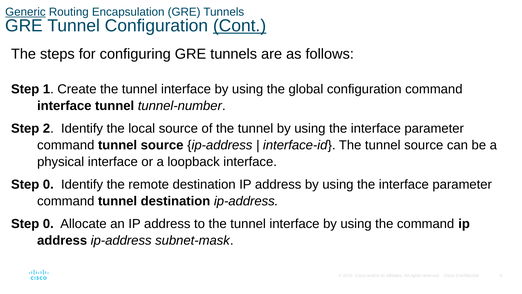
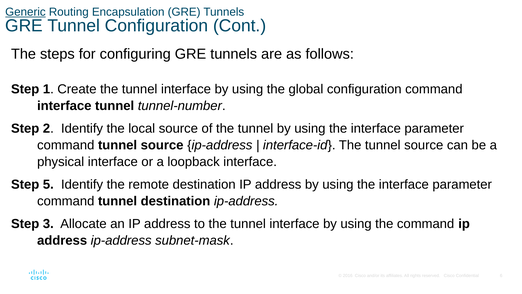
Cont underline: present -> none (240, 26)
0: 0 -> 5 (48, 184)
0: 0 -> 3 (48, 224)
